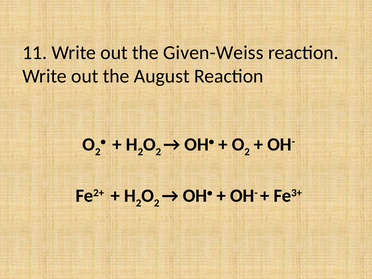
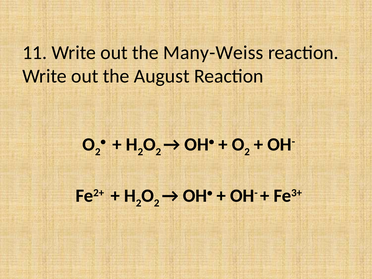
Given-Weiss: Given-Weiss -> Many-Weiss (213, 53)
